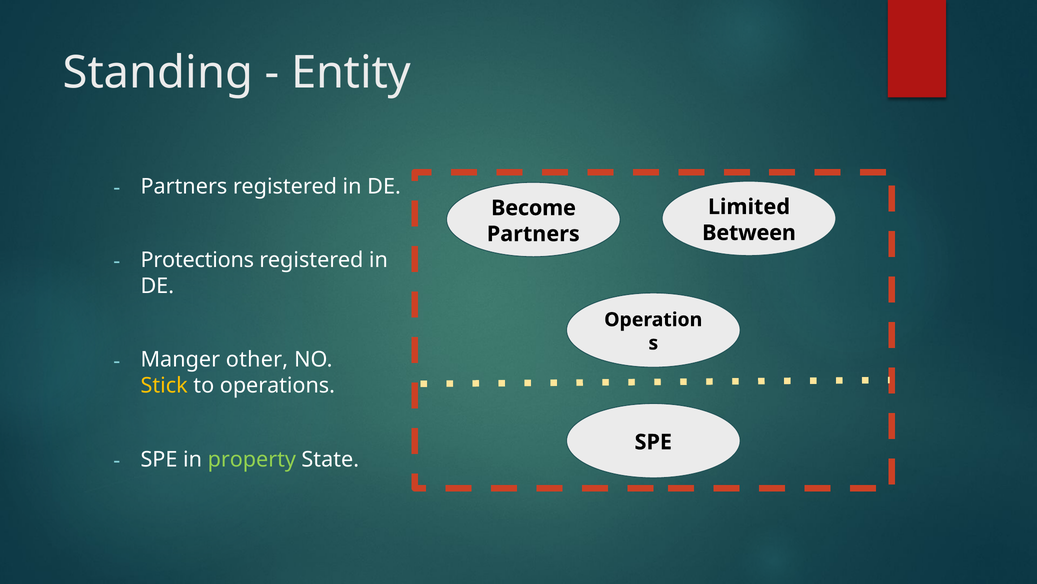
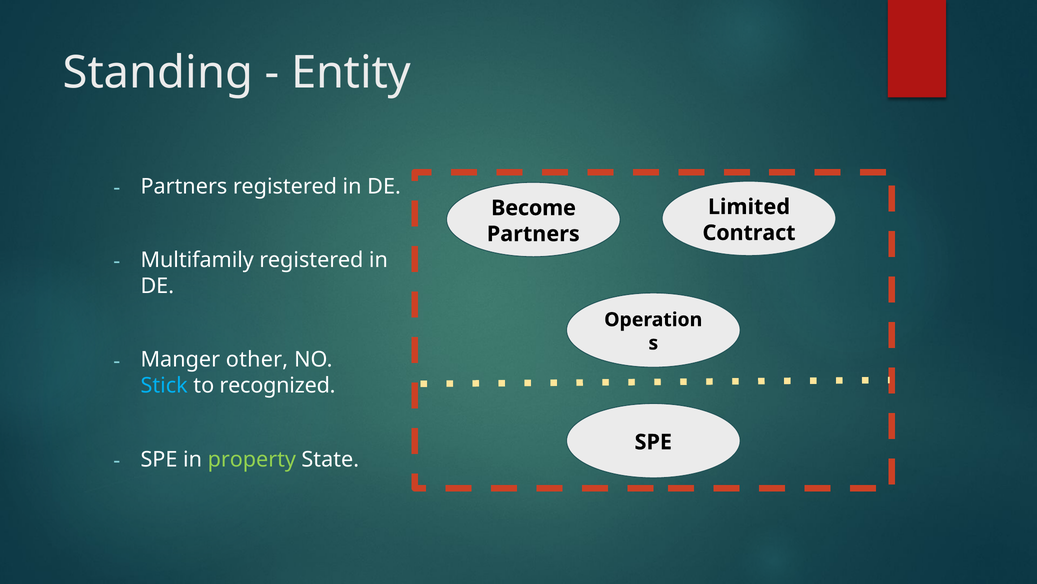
Between: Between -> Contract (749, 233)
Protections: Protections -> Multifamily (197, 260)
Stick colour: yellow -> light blue (164, 385)
operations: operations -> recognized (277, 385)
